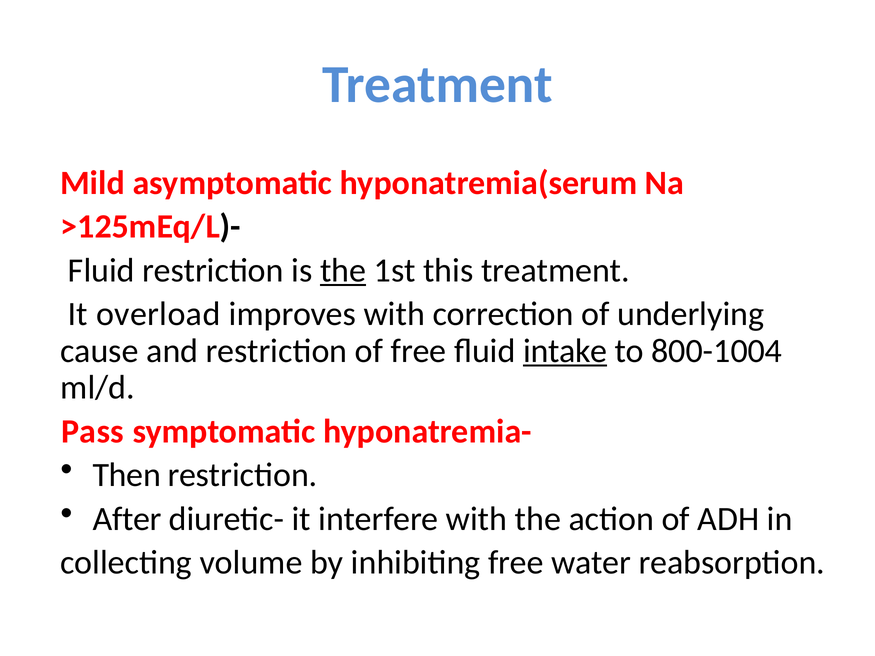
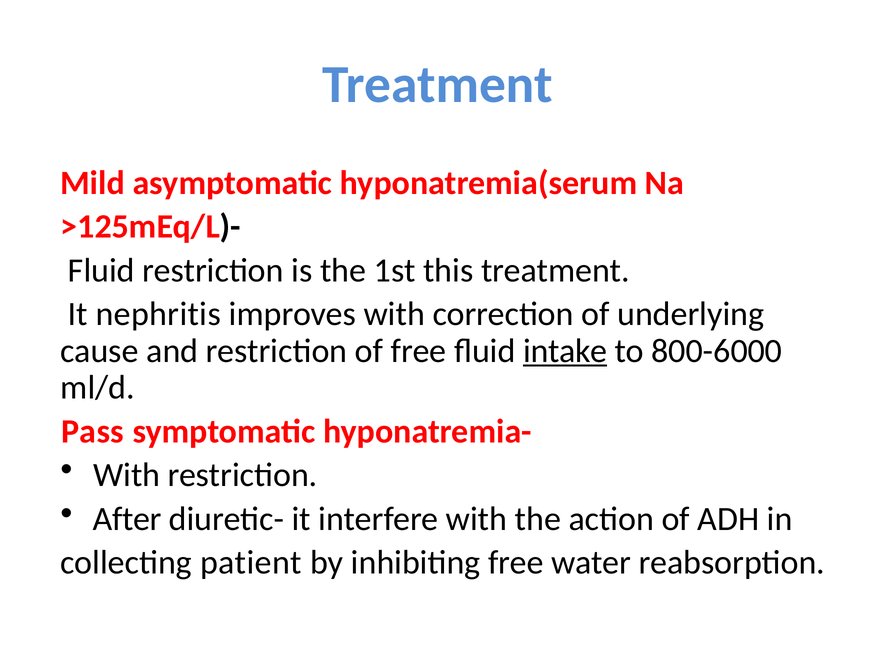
the underline: present -> none (343, 271)
overload: overload -> nephritis (158, 314)
800-1004: 800-1004 -> 800-6000 (717, 351)
Then: Then -> With (127, 475)
volume: volume -> patient (251, 563)
